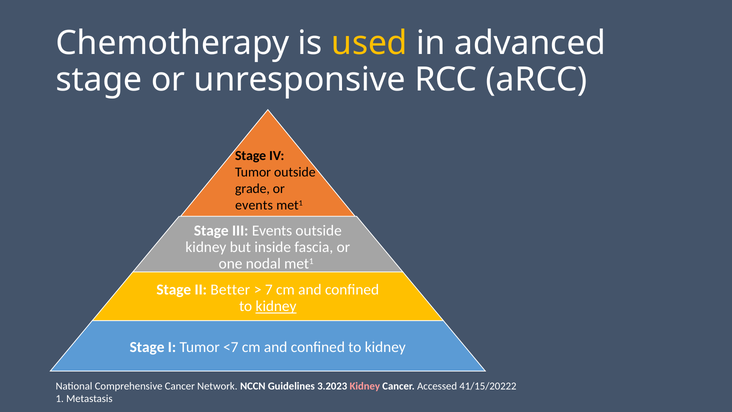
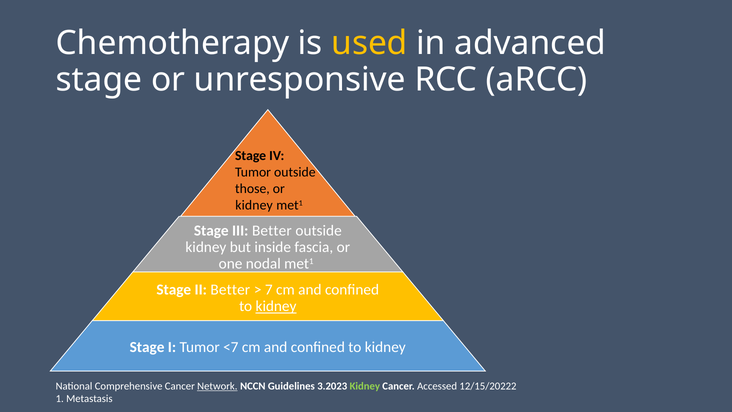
grade: grade -> those (252, 189)
events: events -> kidney (254, 205)
Events: Events -> Better (272, 231)
Network underline: none -> present (217, 386)
Kidney colour: pink -> light green (365, 386)
41/15/20222: 41/15/20222 -> 12/15/20222 (488, 386)
